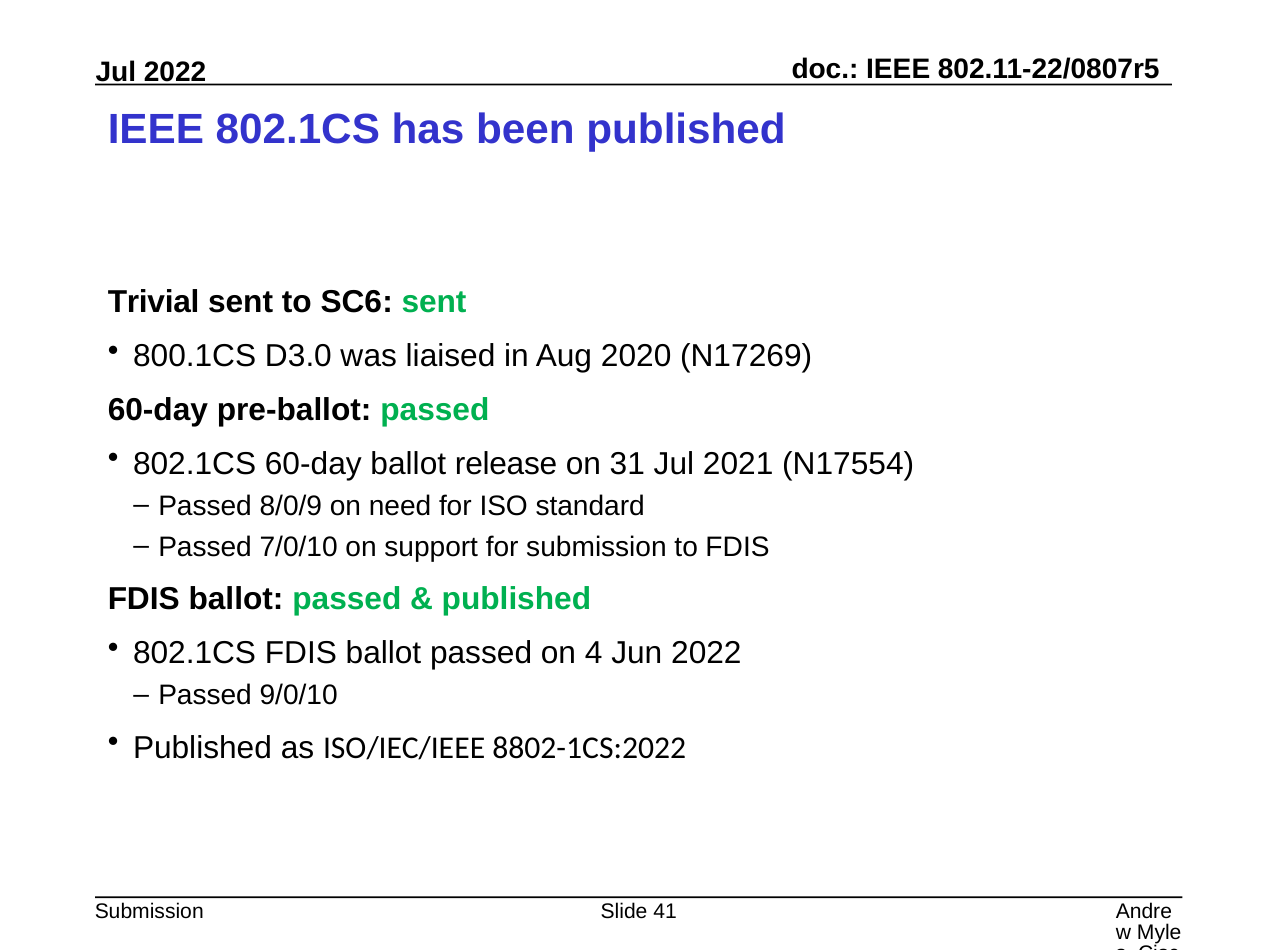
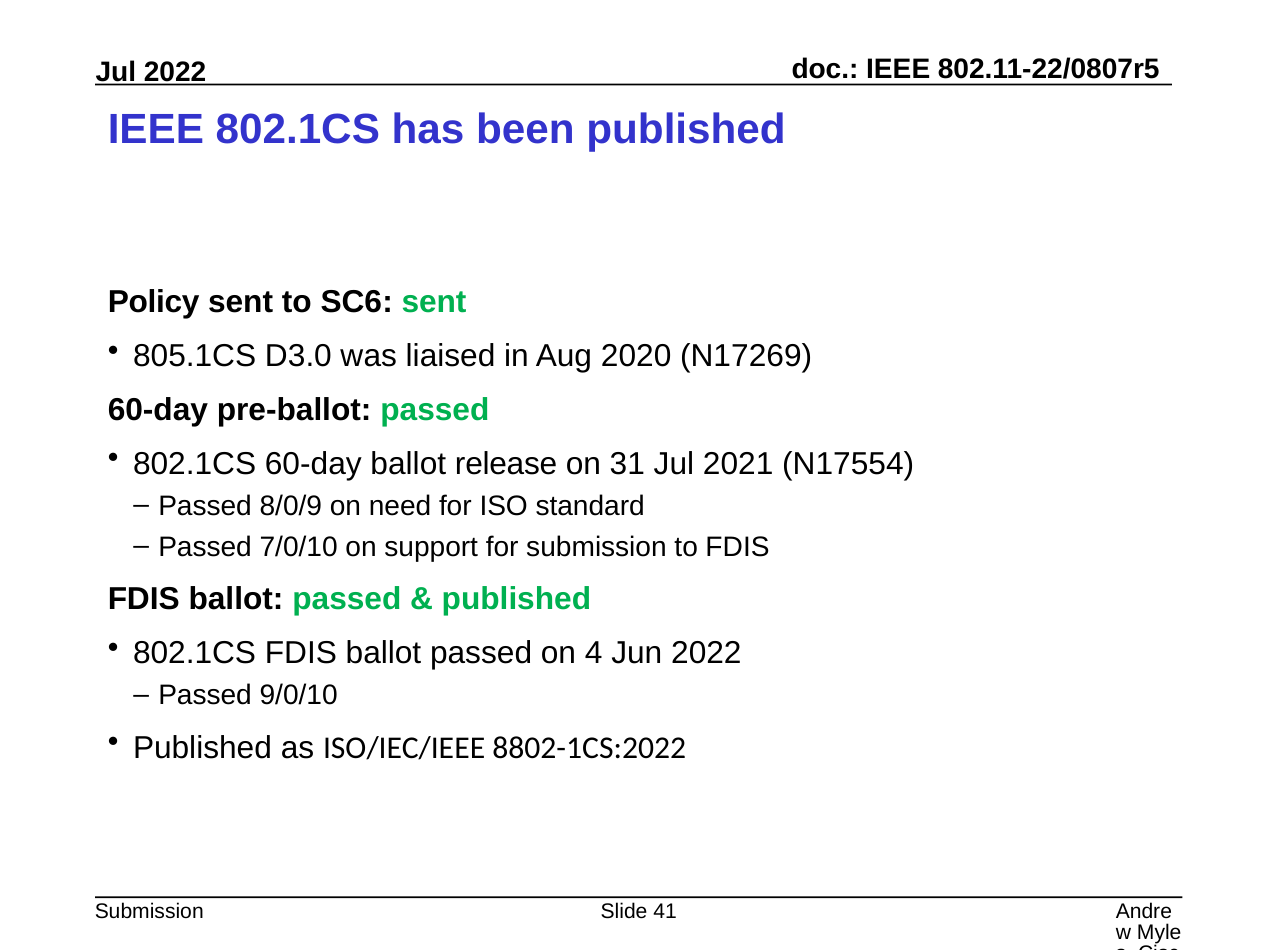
Trivial: Trivial -> Policy (154, 302)
800.1CS: 800.1CS -> 805.1CS (195, 356)
